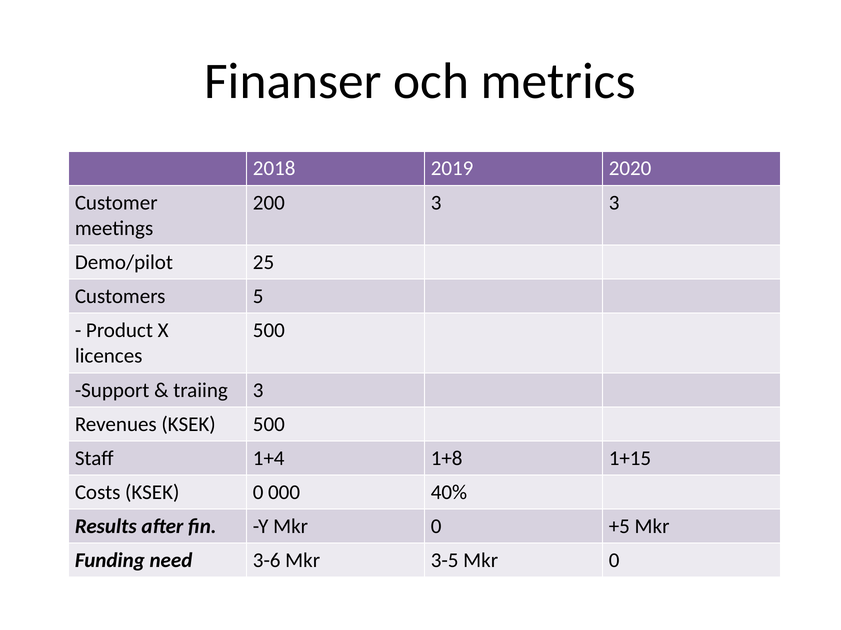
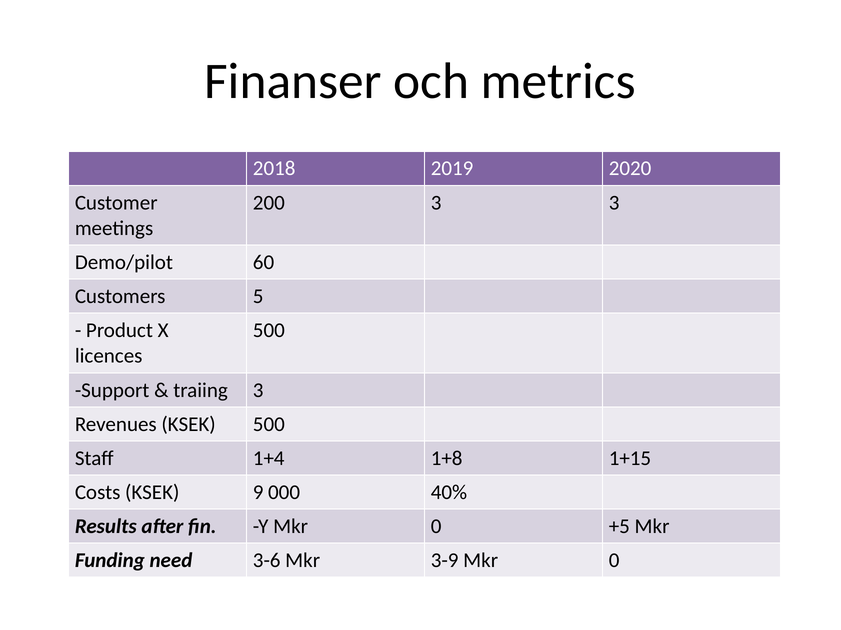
25: 25 -> 60 (264, 263)
KSEK 0: 0 -> 9 (258, 493)
3-5: 3-5 -> 3-9 (445, 561)
